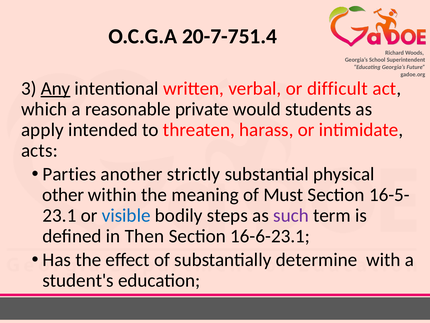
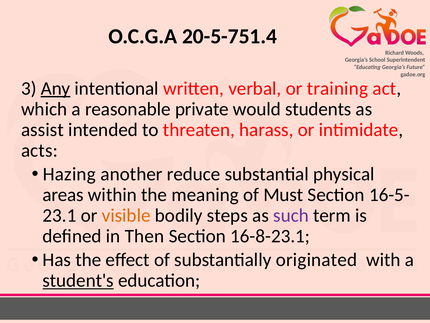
20-7-751.4: 20-7-751.4 -> 20-5-751.4 (230, 36)
difficult: difficult -> training (337, 88)
apply: apply -> assist (42, 130)
Parties: Parties -> Hazing (69, 174)
strictly: strictly -> reduce (194, 174)
other: other -> areas (63, 195)
visible colour: blue -> orange (126, 215)
16-6-23.1: 16-6-23.1 -> 16-8-23.1 (270, 236)
determine: determine -> originated (316, 259)
student's underline: none -> present (78, 280)
